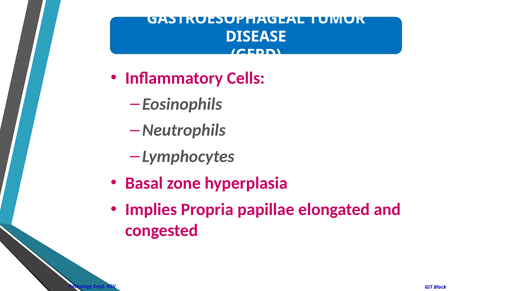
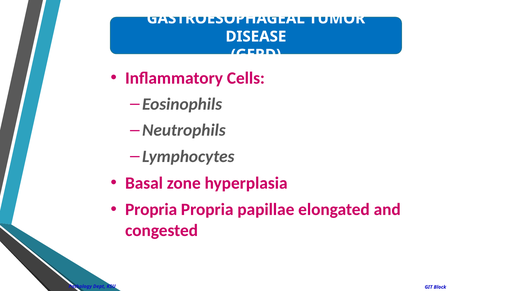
Implies: Implies -> Propria (151, 210)
